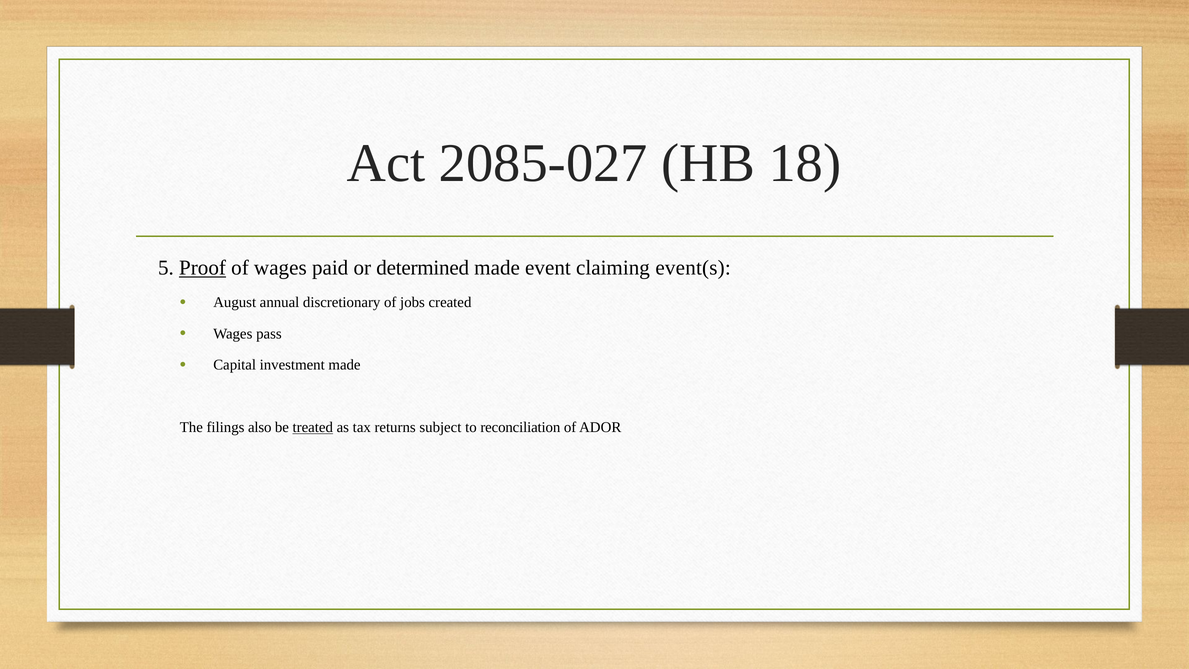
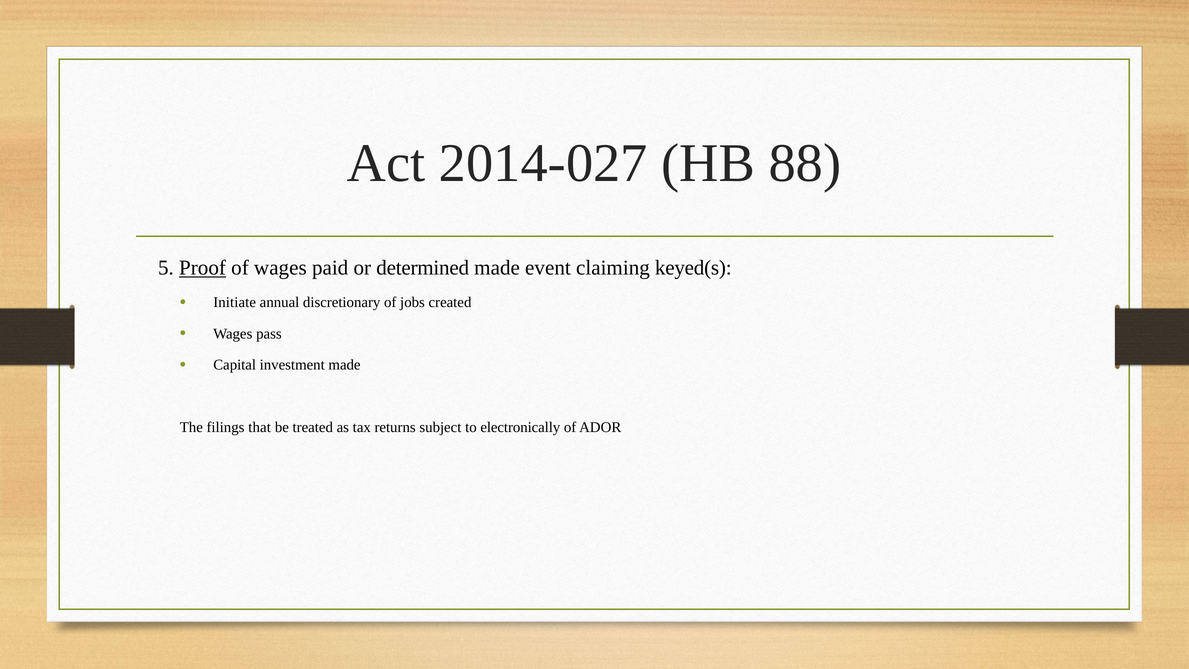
2085-027: 2085-027 -> 2014-027 (543, 163)
18: 18 -> 88 (805, 163)
event(s: event(s -> keyed(s (693, 268)
August: August -> Initiate (235, 302)
also: also -> that (260, 427)
treated underline: present -> none (313, 427)
reconciliation: reconciliation -> electronically (520, 427)
